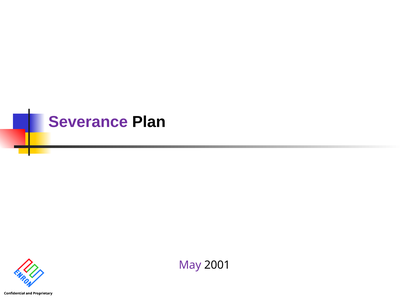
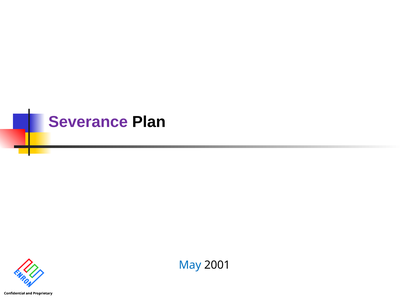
May colour: purple -> blue (190, 266)
